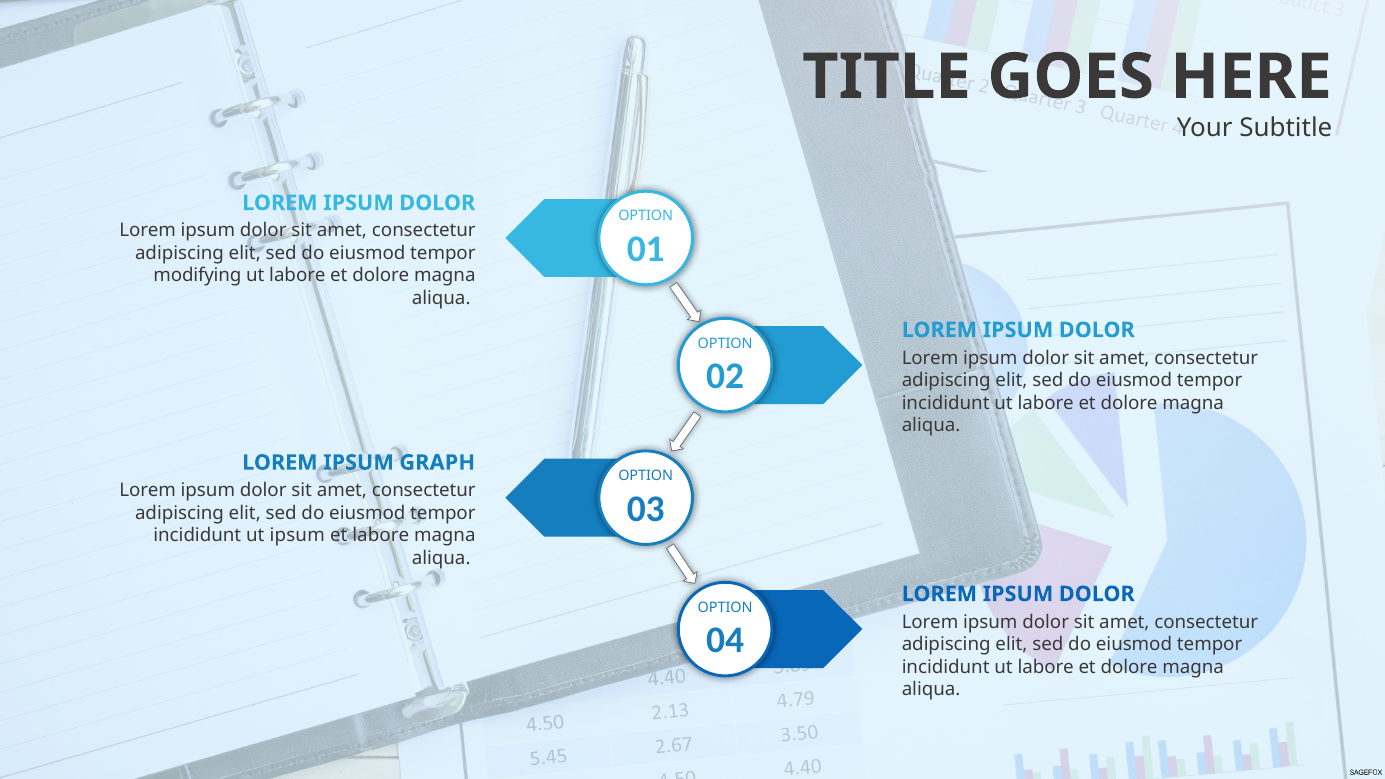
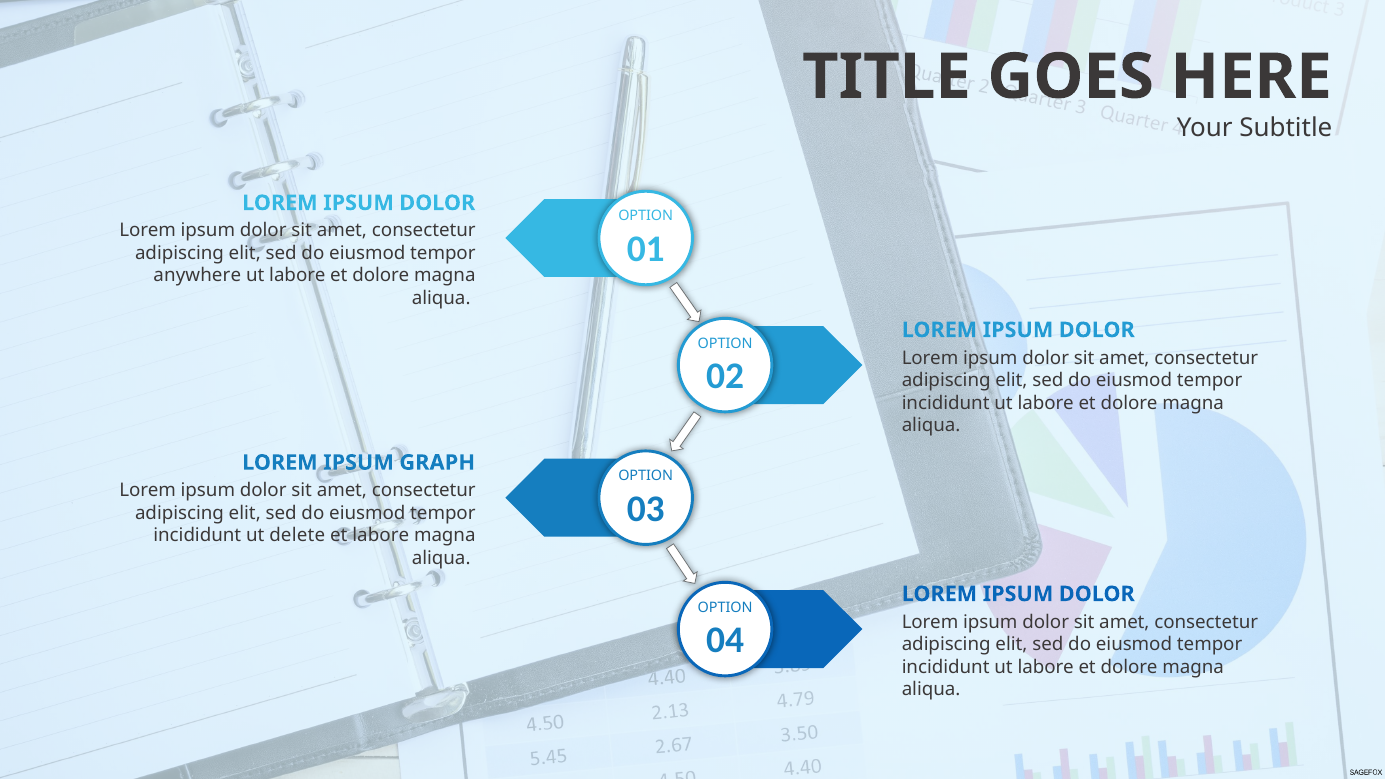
modifying: modifying -> anywhere (197, 276)
ut ipsum: ipsum -> delete (297, 536)
